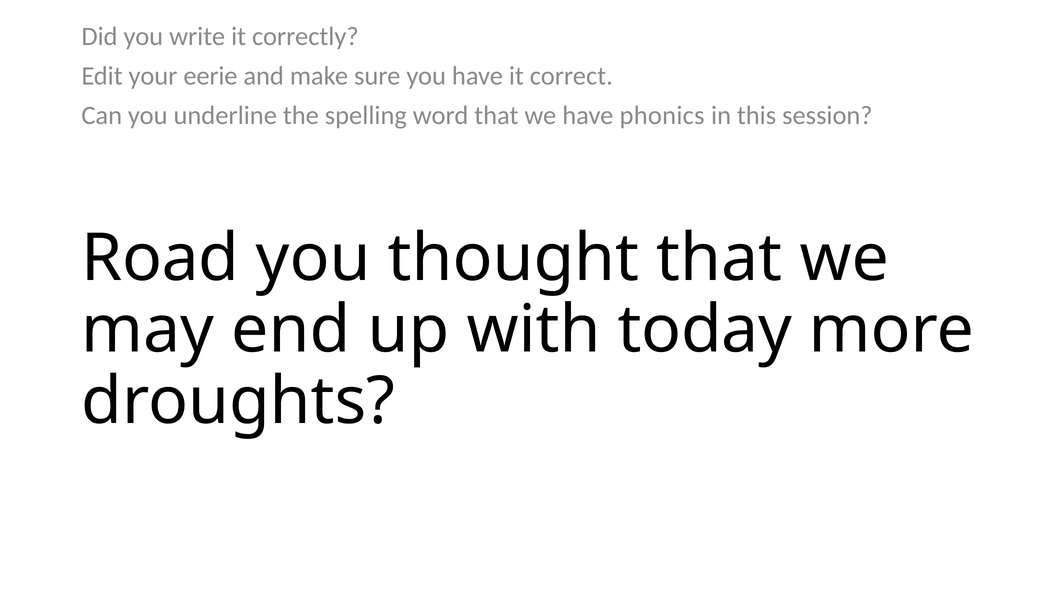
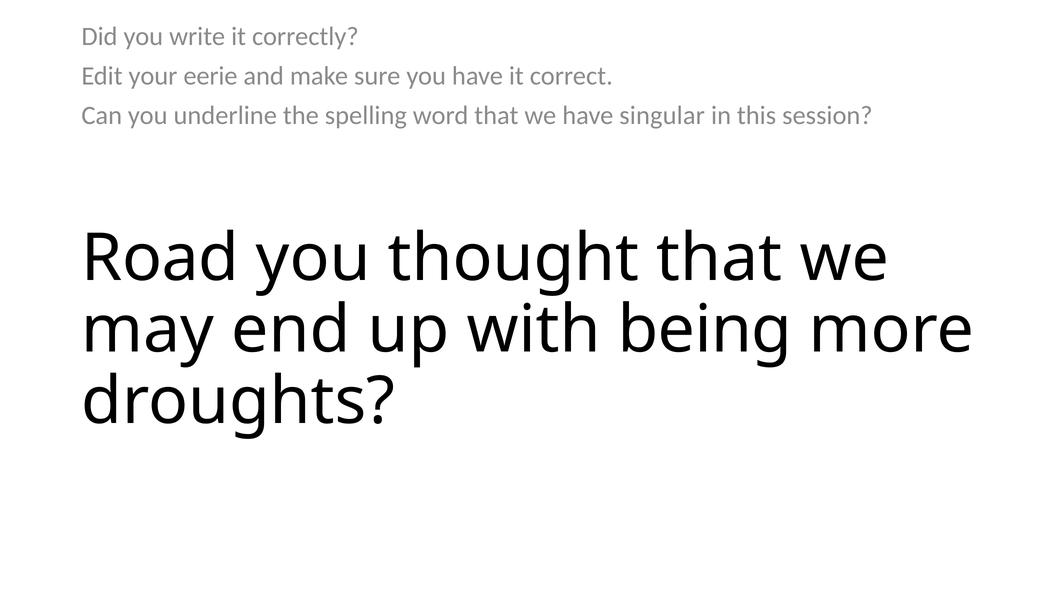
phonics: phonics -> singular (662, 116)
today: today -> being (705, 330)
